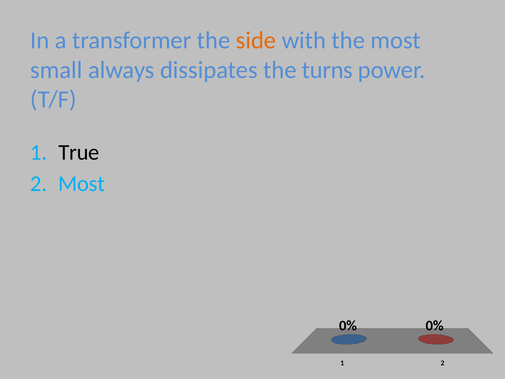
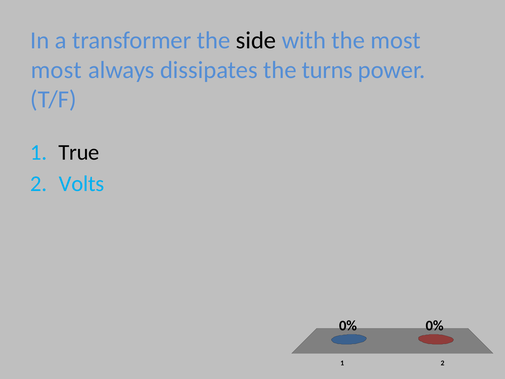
side colour: orange -> black (256, 40)
small: small -> most (56, 70)
Most: Most -> Volts (82, 184)
